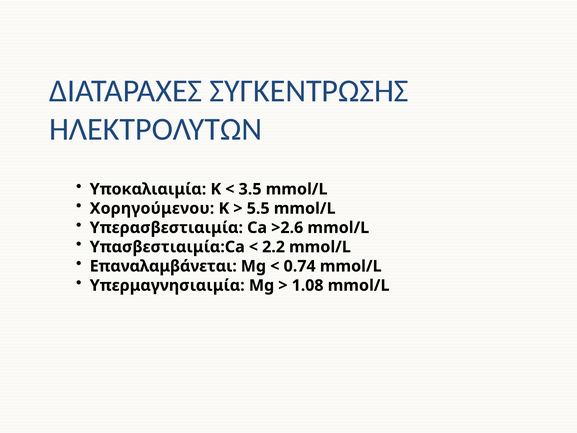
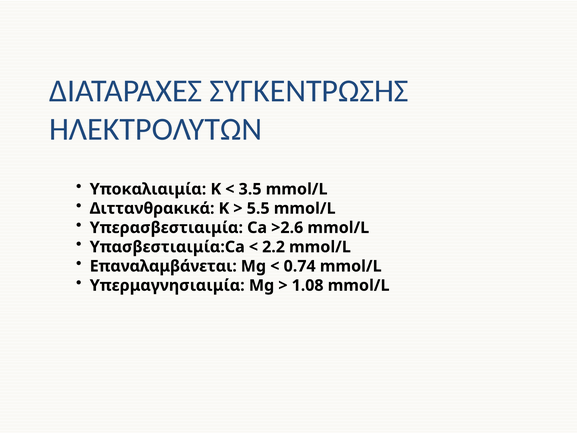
Χορηγούμενου: Χορηγούμενου -> Διττανθρακικά (152, 208)
